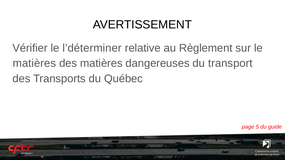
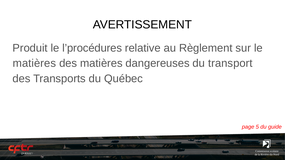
Vérifier: Vérifier -> Produit (30, 48)
l’déterminer: l’déterminer -> l’procédures (92, 48)
